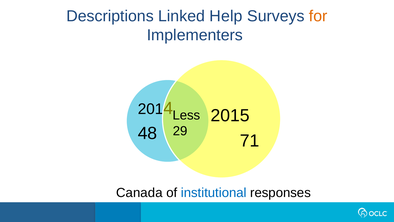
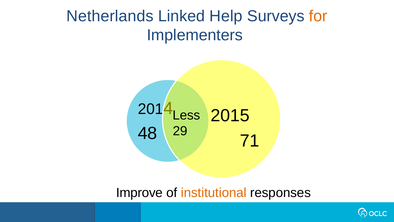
Descriptions: Descriptions -> Netherlands (110, 16)
Canada: Canada -> Improve (139, 192)
institutional colour: blue -> orange (214, 192)
